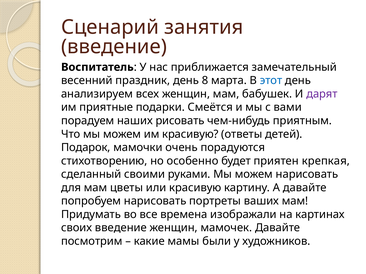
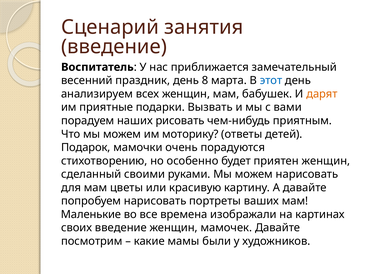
дарят colour: purple -> orange (322, 94)
Смеётся: Смеётся -> Вызвать (210, 107)
им красивую: красивую -> моторику (190, 134)
приятен крепкая: крепкая -> женщин (326, 161)
Придумать: Придумать -> Маленькие (91, 215)
